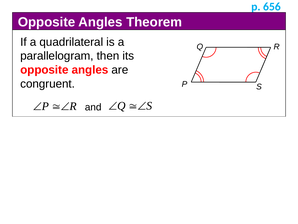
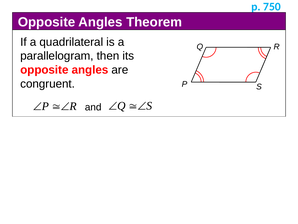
656: 656 -> 750 (272, 7)
